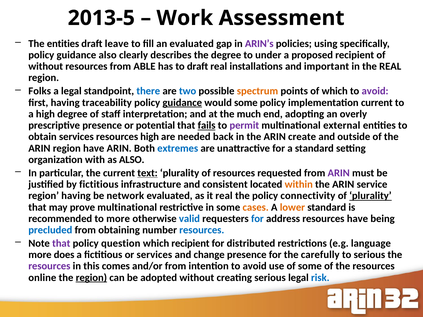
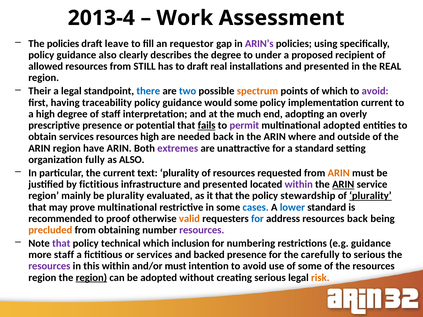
2013-5: 2013-5 -> 2013-4 (101, 18)
The entities: entities -> policies (63, 44)
an evaluated: evaluated -> requestor (192, 44)
without: without -> allowed (46, 66)
ABLE: ABLE -> STILL (145, 66)
installations and important: important -> presented (327, 66)
Folks: Folks -> Their (40, 91)
guidance underline: present -> none (182, 103)
multinational external: external -> adopted (342, 125)
create: create -> where (302, 137)
extremes colour: blue -> purple (178, 148)
with: with -> fully (95, 160)
text underline: present -> none (148, 173)
ARIN colour: purple -> orange (339, 173)
infrastructure and consistent: consistent -> presented (225, 185)
within colour: orange -> purple (299, 185)
ARIN underline: none -> present (343, 185)
region having: having -> mainly (76, 196)
be network: network -> plurality (125, 196)
it real: real -> that (224, 196)
connectivity: connectivity -> stewardship (308, 196)
cases colour: orange -> blue (256, 207)
lower colour: orange -> blue (292, 207)
to more: more -> proof (118, 219)
valid colour: blue -> orange (189, 219)
resources have: have -> back (357, 219)
precluded colour: blue -> orange (50, 230)
resources colour: blue -> purple (202, 230)
question: question -> technical (121, 244)
which recipient: recipient -> inclusion (190, 244)
distributed: distributed -> numbering (251, 244)
e.g language: language -> guidance (371, 244)
more does: does -> staff (64, 255)
change: change -> backed (209, 255)
this comes: comes -> within (116, 266)
and/or from: from -> must (176, 266)
online: online -> region (42, 278)
risk colour: blue -> orange (320, 278)
